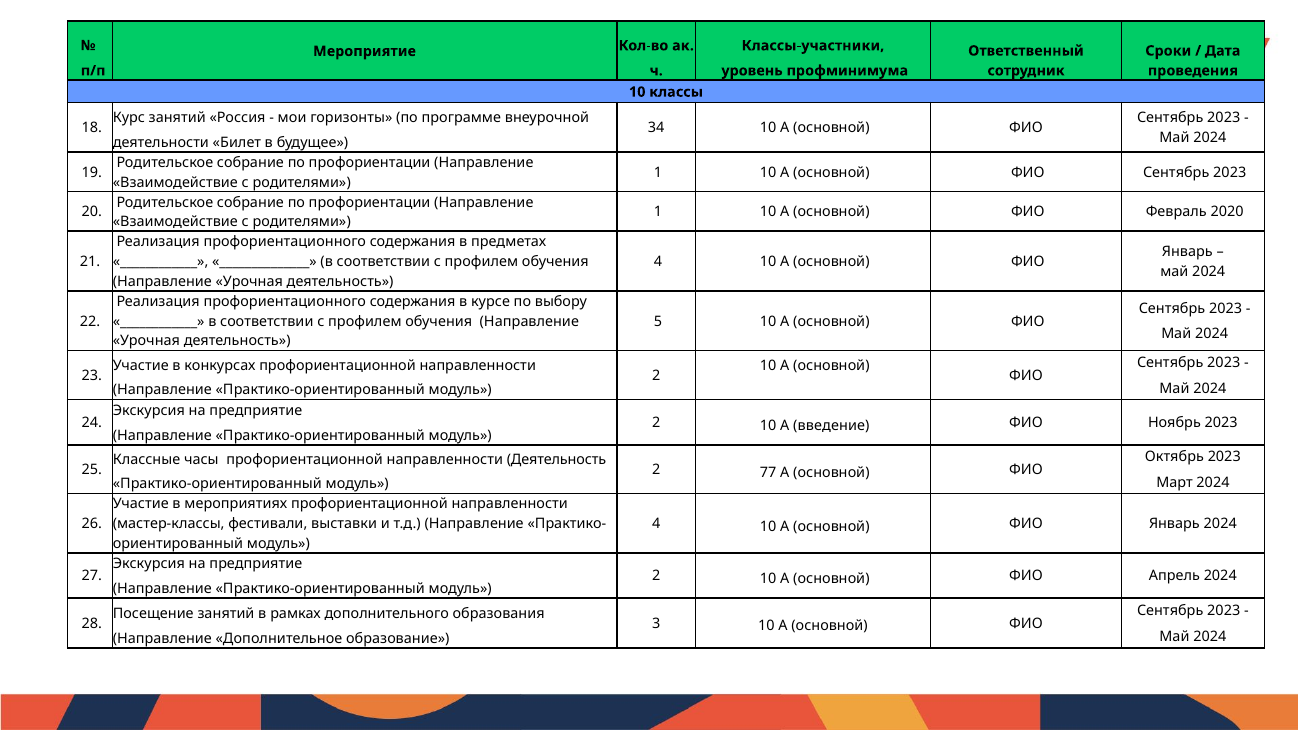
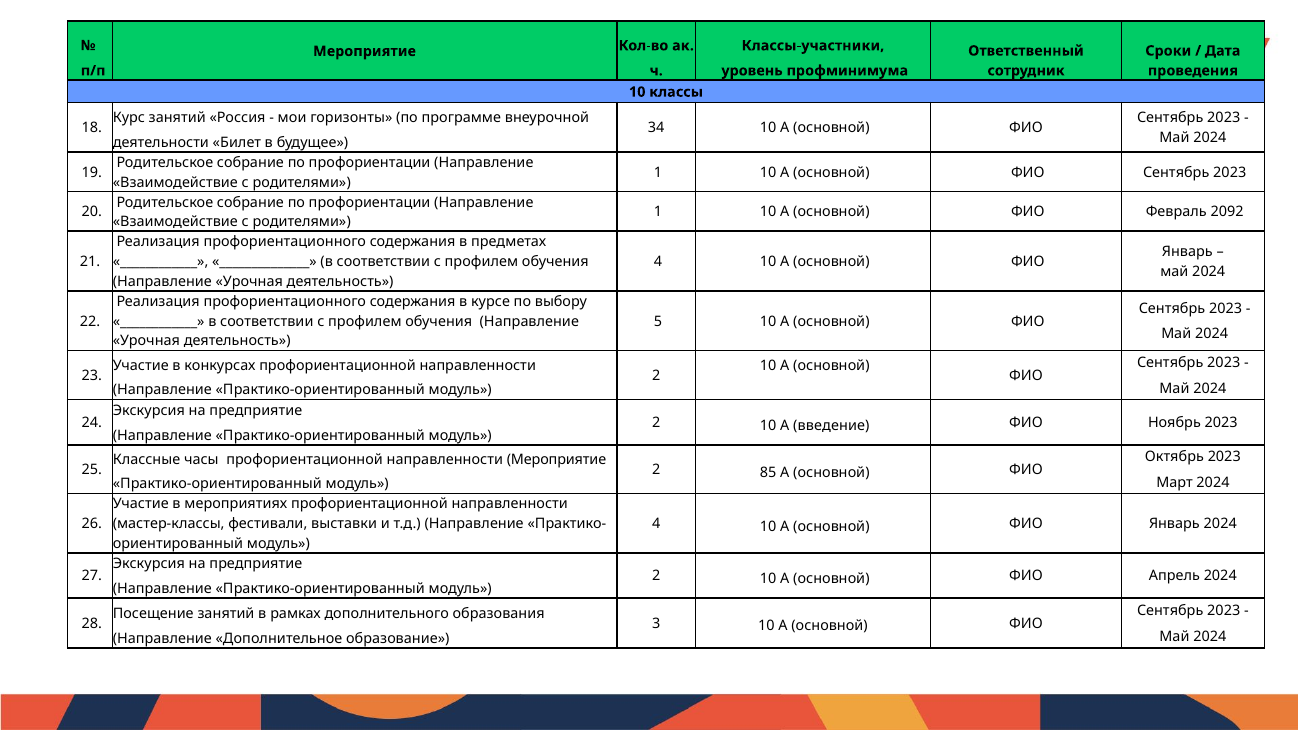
2020: 2020 -> 2092 (1227, 212)
направленности Деятельность: Деятельность -> Мероприятие (557, 460)
77: 77 -> 85 (768, 472)
